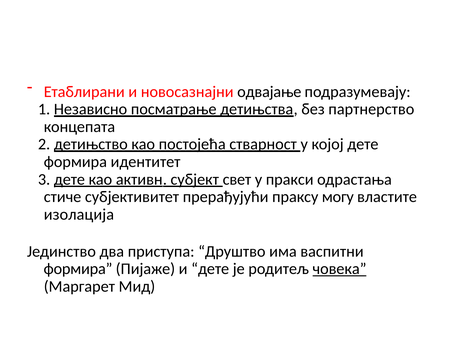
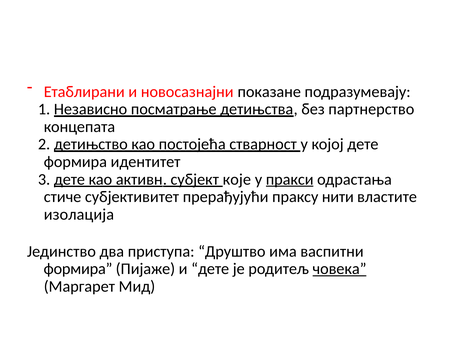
одвајање: одвајање -> показане (269, 92)
свет: свет -> које (237, 179)
пракси underline: none -> present (290, 179)
могу: могу -> нити (338, 197)
